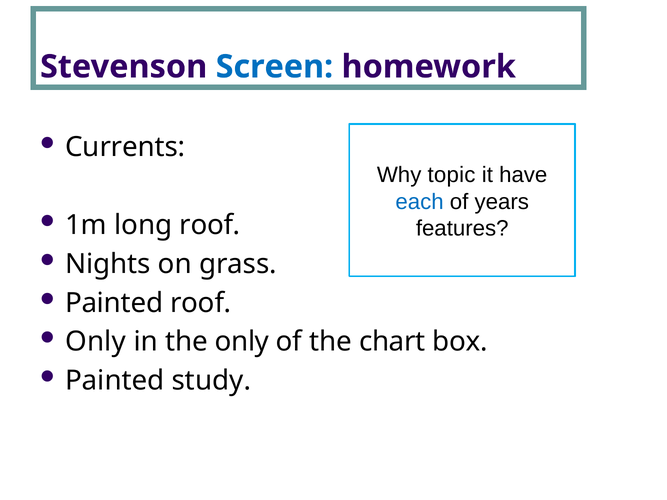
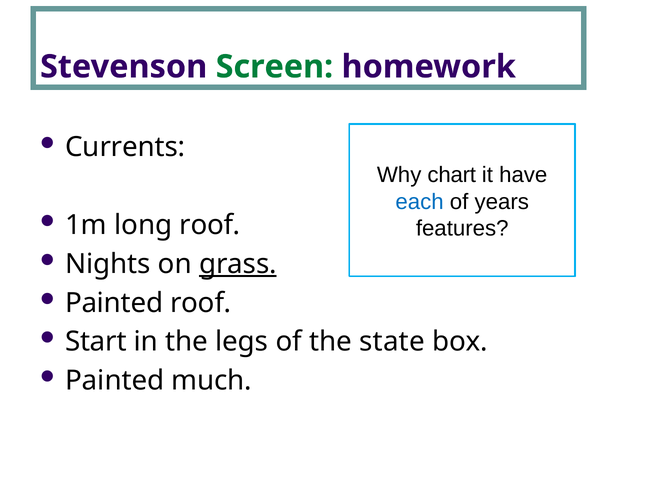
Screen colour: blue -> green (274, 67)
topic: topic -> chart (452, 175)
grass underline: none -> present (238, 264)
Only: Only -> Start (96, 342)
the only: only -> legs (242, 342)
chart: chart -> state (392, 342)
study: study -> much (211, 381)
